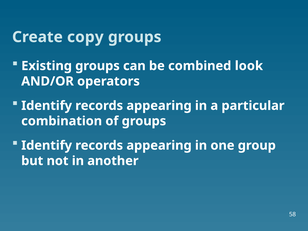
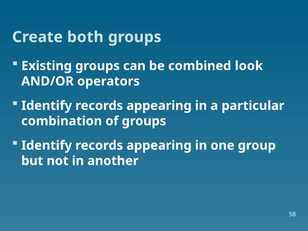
copy: copy -> both (85, 37)
